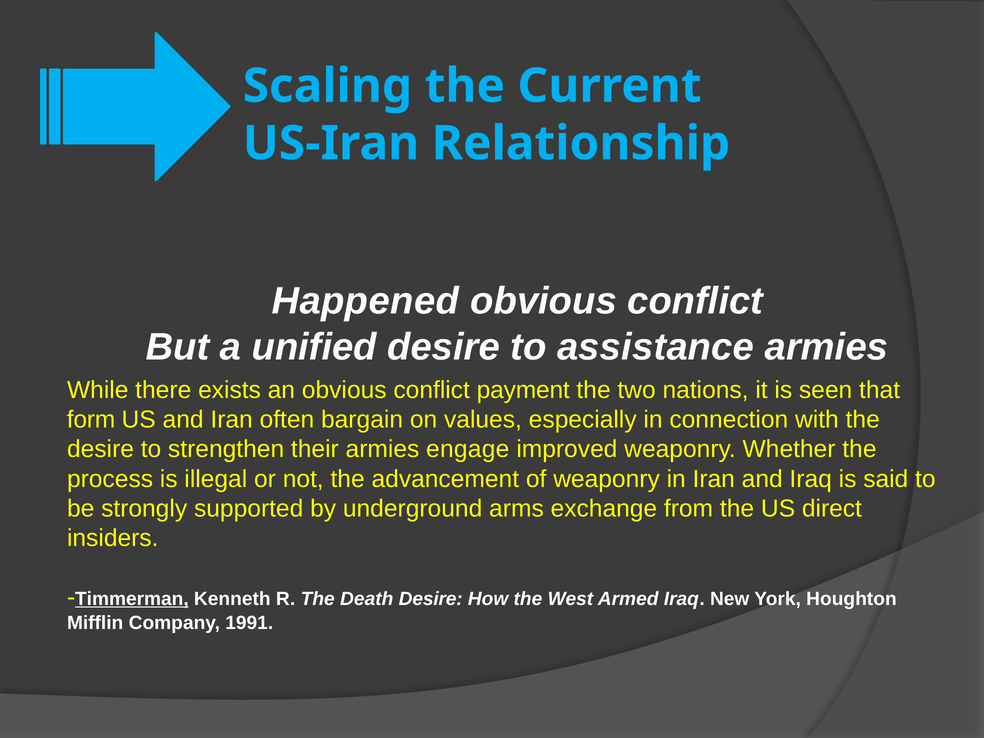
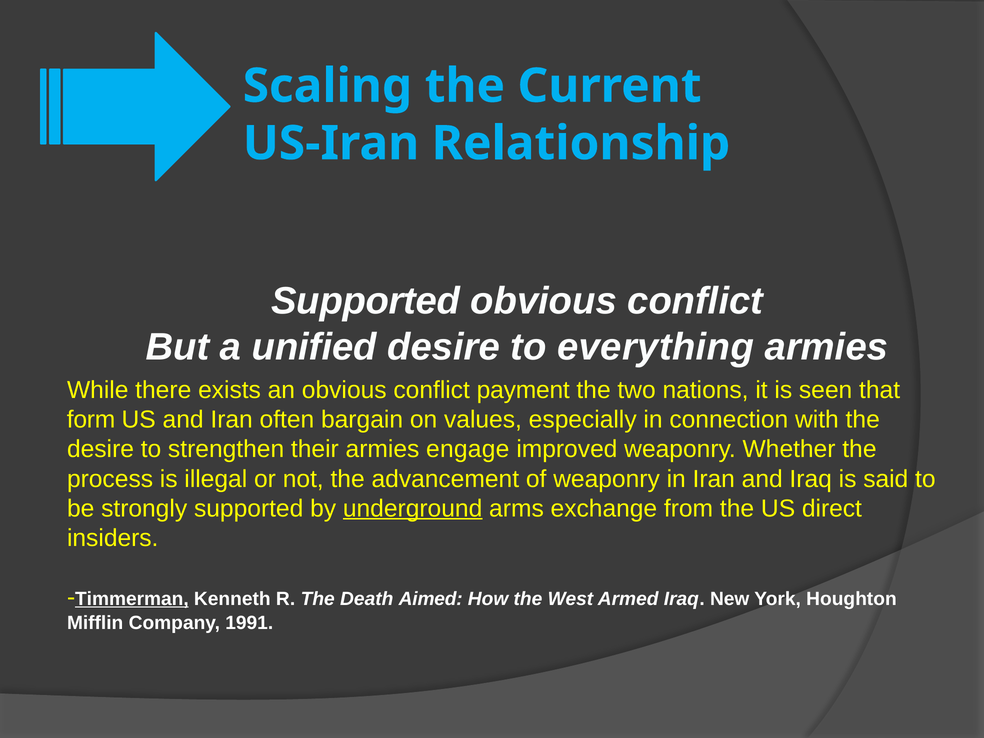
Happened: Happened -> Supported (366, 301)
assistance: assistance -> everything (656, 347)
underground underline: none -> present (413, 508)
Death Desire: Desire -> Aimed (431, 599)
